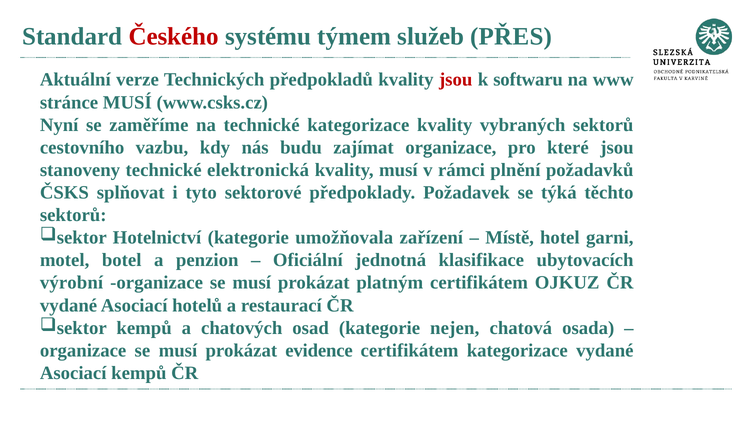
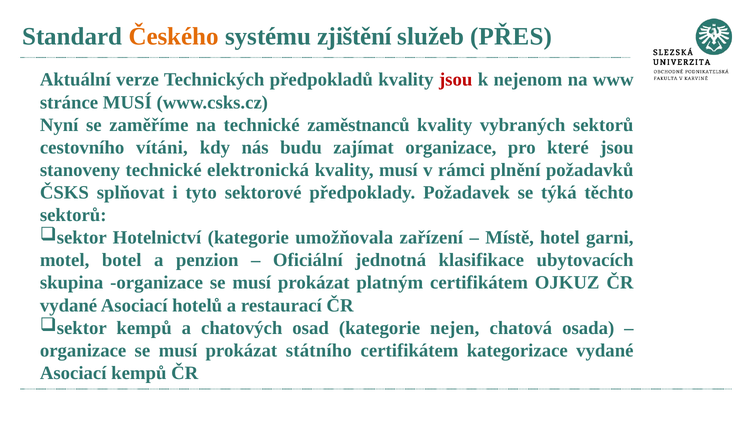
Českého colour: red -> orange (174, 37)
týmem: týmem -> zjištění (354, 37)
softwaru: softwaru -> nejenom (528, 80)
technické kategorizace: kategorizace -> zaměstnanců (358, 125)
vazbu: vazbu -> vítáni (162, 147)
výrobní: výrobní -> skupina (72, 282)
evidence: evidence -> státního (319, 350)
